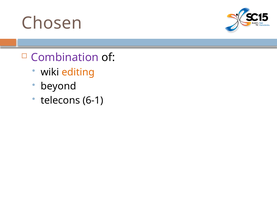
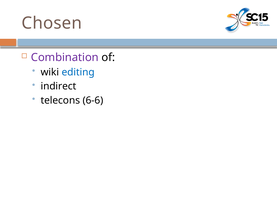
editing colour: orange -> blue (78, 72)
beyond: beyond -> indirect (58, 86)
6-1: 6-1 -> 6-6 (93, 100)
